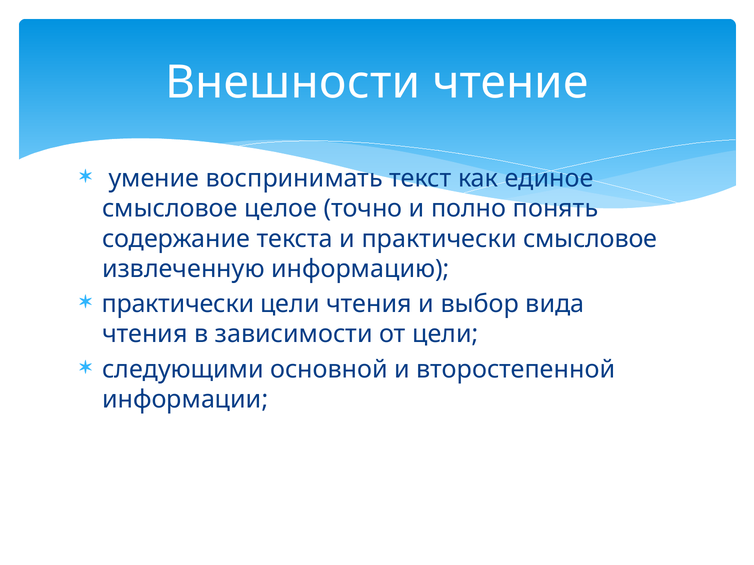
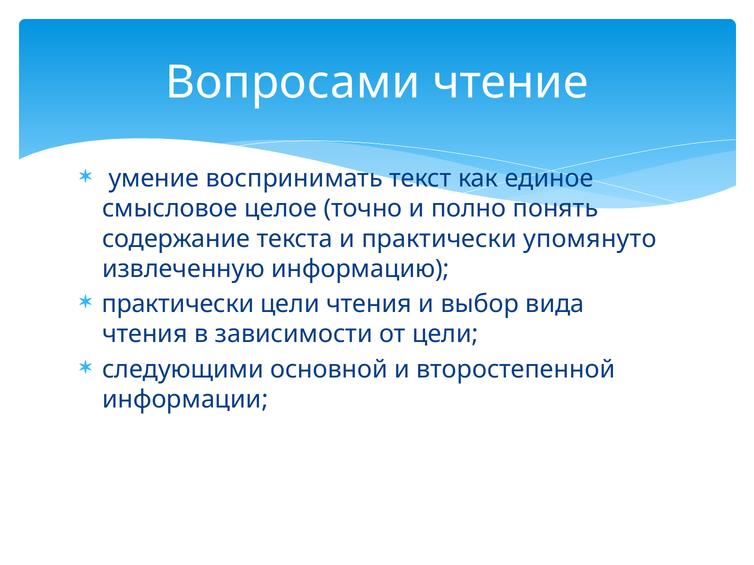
Внешности: Внешности -> Вопросами (293, 83)
практически смысловое: смысловое -> упомянуто (590, 239)
